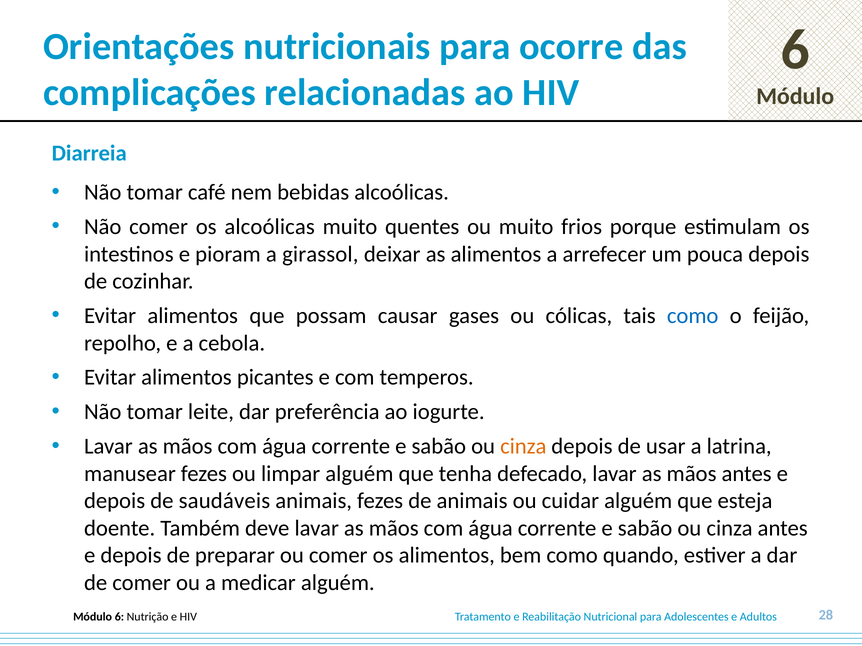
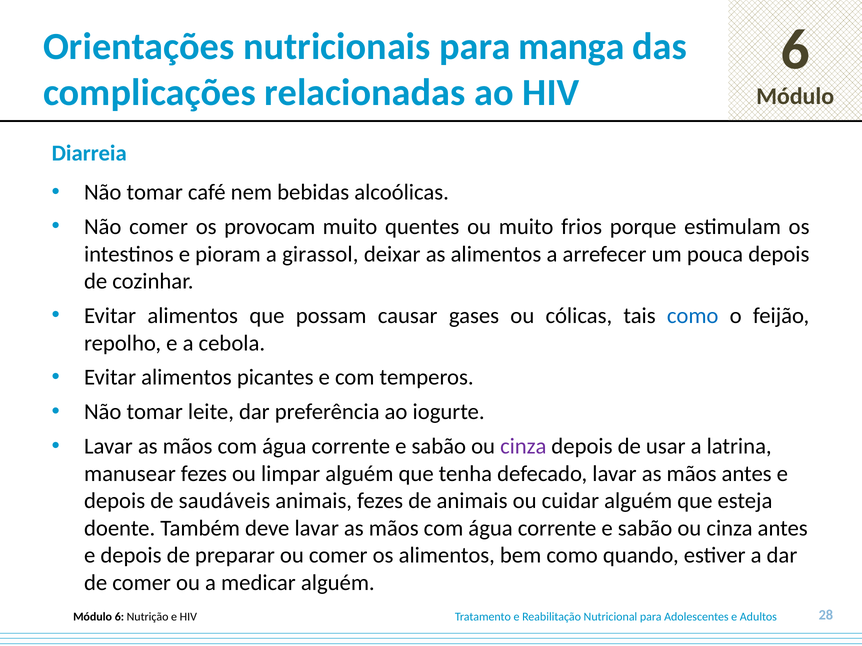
ocorre: ocorre -> manga (571, 46)
os alcoólicas: alcoólicas -> provocam (270, 227)
cinza colour: orange -> purple (523, 447)
